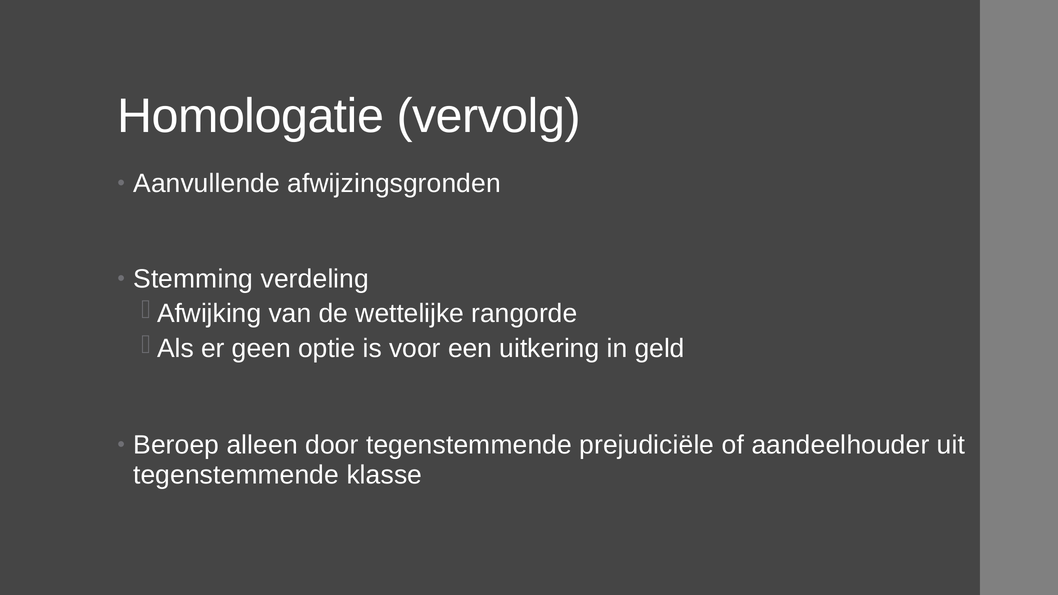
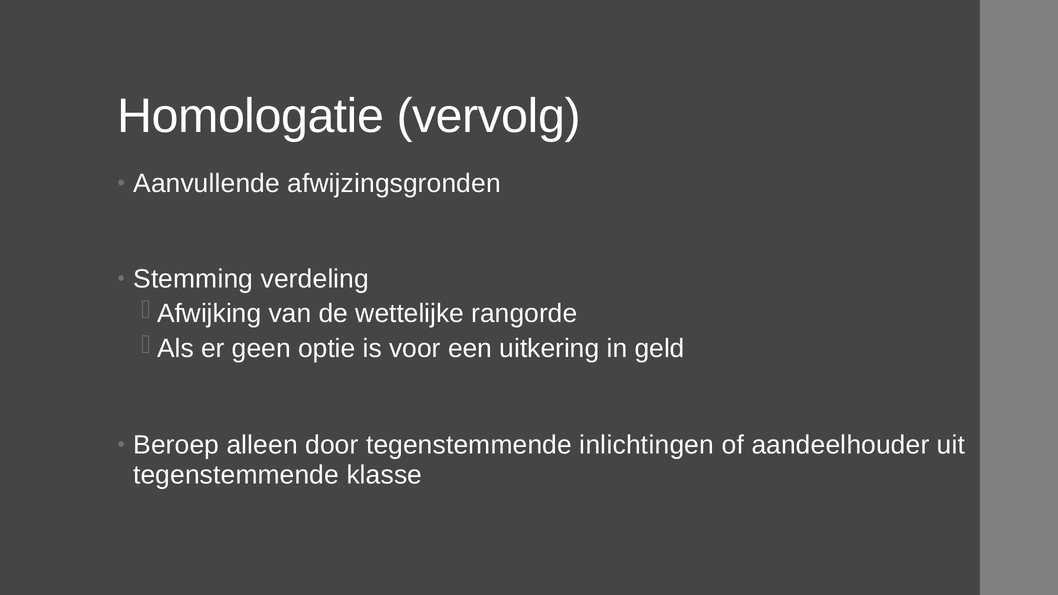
prejudiciële: prejudiciële -> inlichtingen (647, 445)
